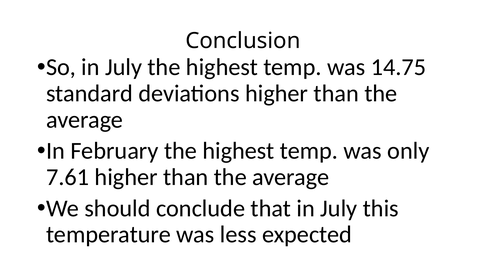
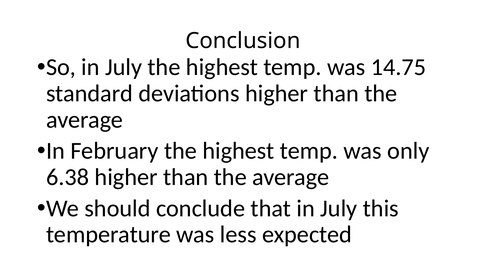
7.61: 7.61 -> 6.38 (68, 177)
